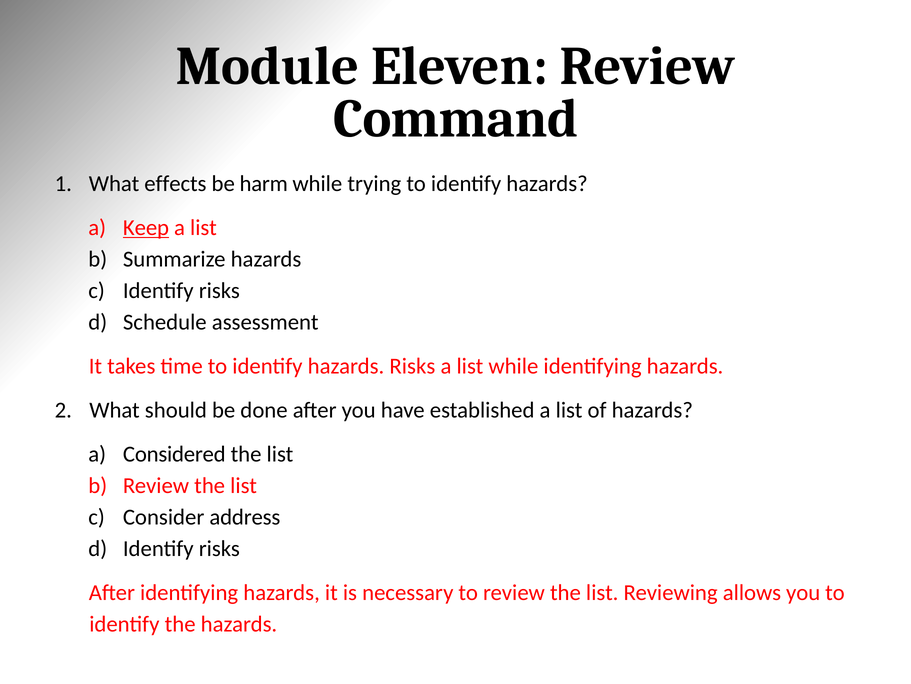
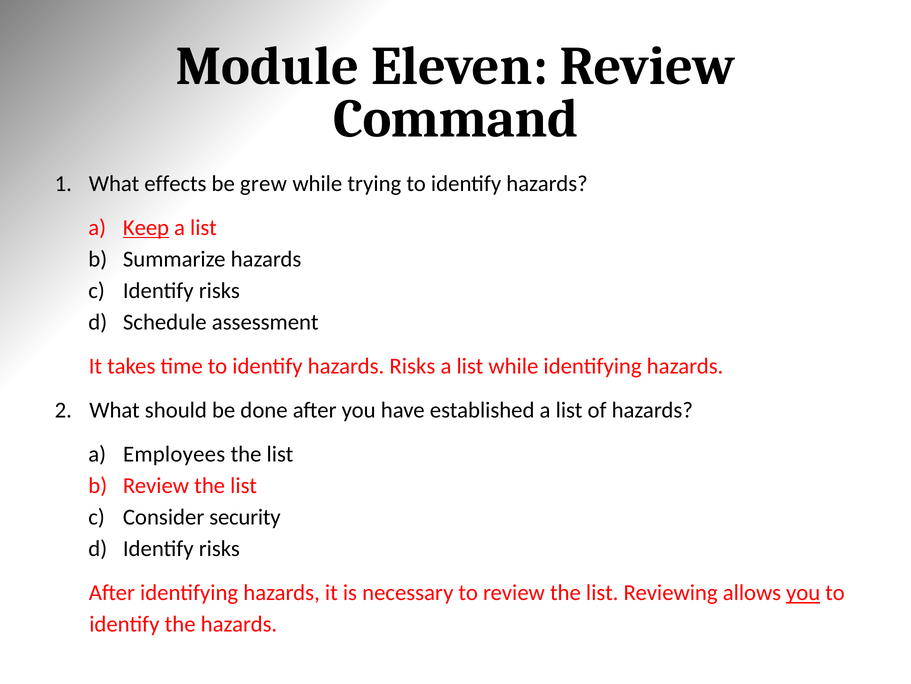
harm: harm -> grew (263, 183)
Considered: Considered -> Employees (174, 454)
address: address -> security (245, 517)
you underline: none -> present (803, 592)
